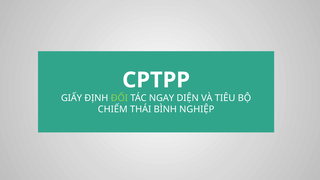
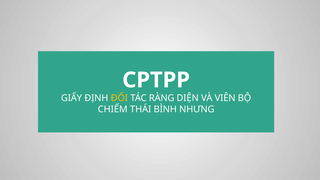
ĐỐI colour: light green -> yellow (119, 98)
NGAY: NGAY -> RÀNG (162, 98)
TIÊU: TIÊU -> VIÊN (225, 98)
NGHIỆP: NGHIỆP -> NHƯNG (197, 109)
